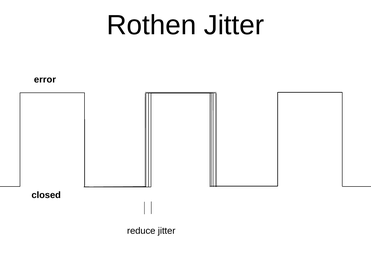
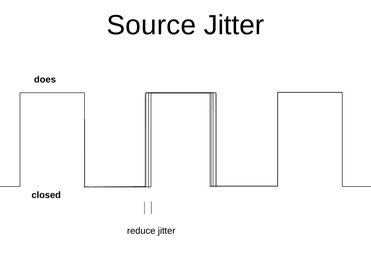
Rothen: Rothen -> Source (151, 25)
error: error -> does (45, 80)
